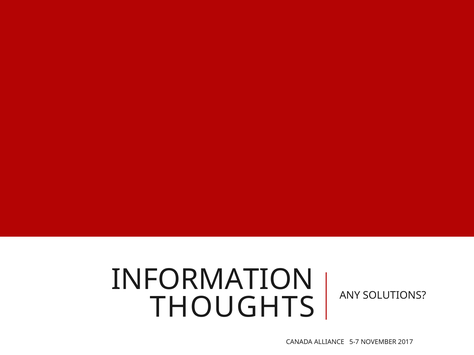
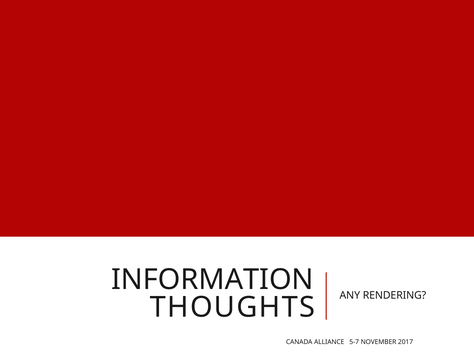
SOLUTIONS: SOLUTIONS -> RENDERING (395, 296)
